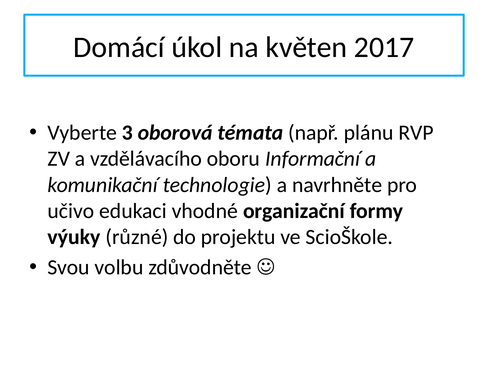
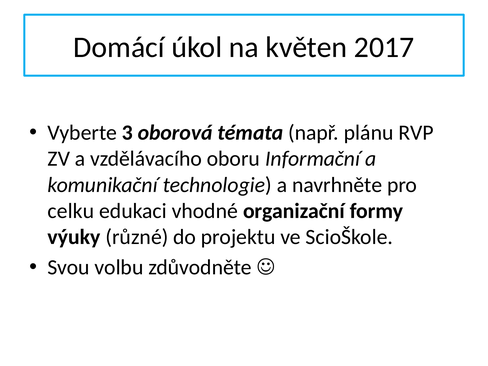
učivo: učivo -> celku (71, 211)
